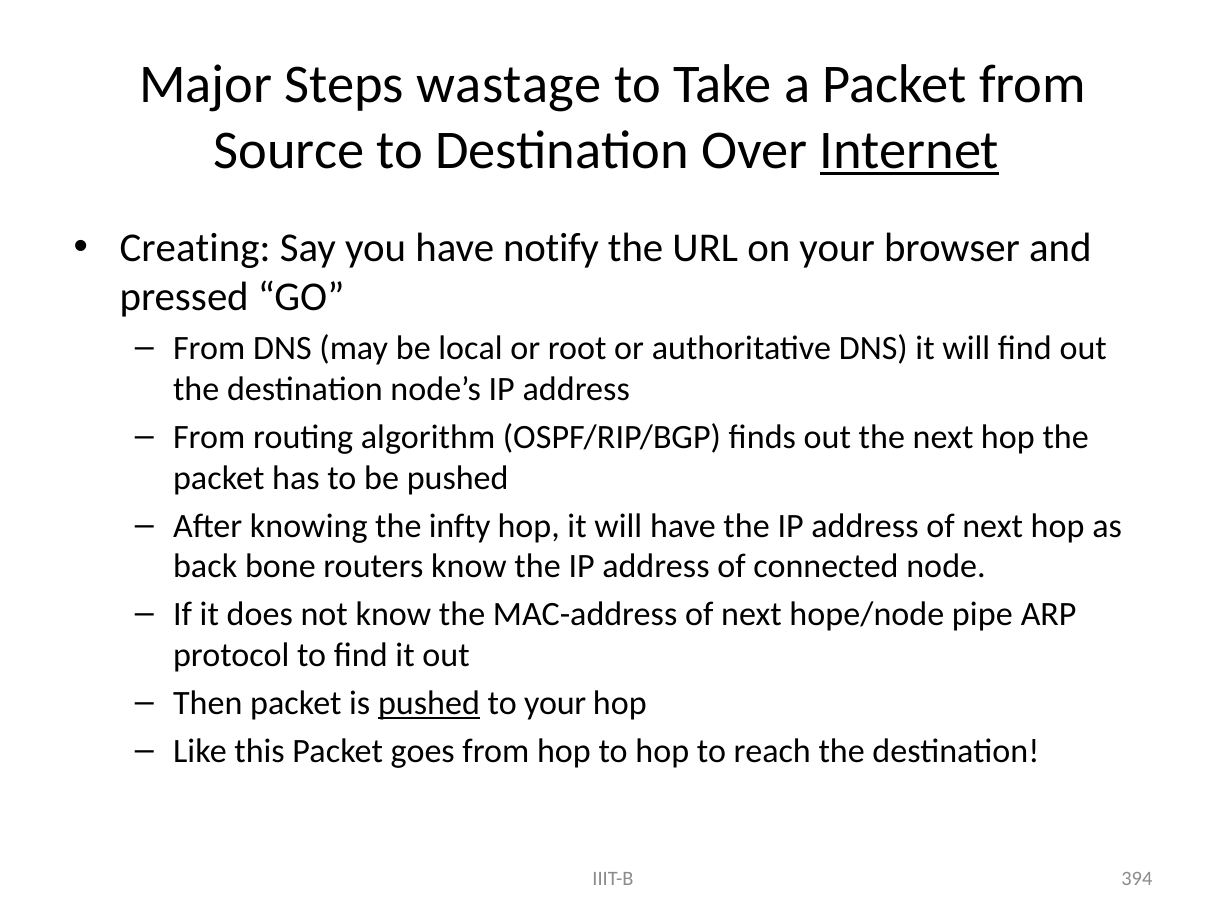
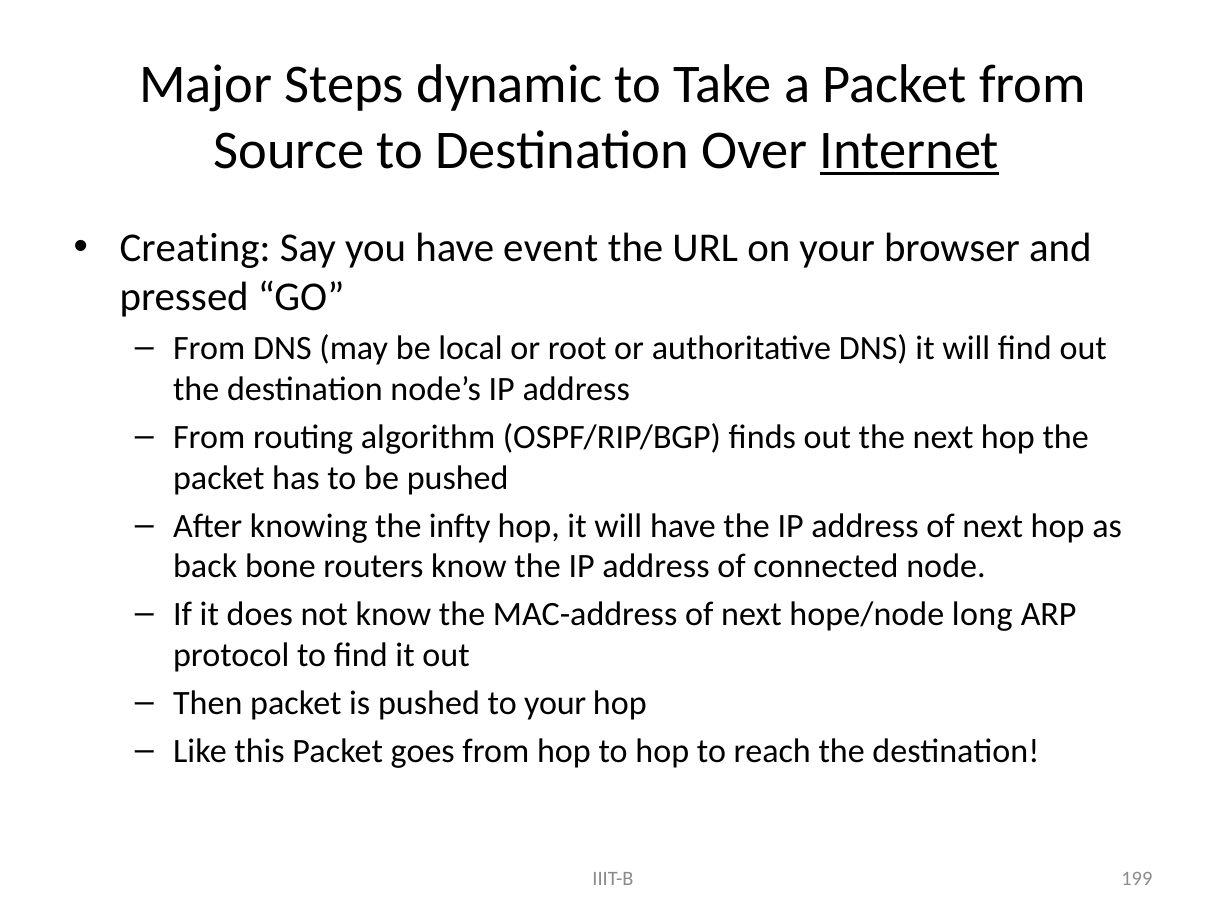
wastage: wastage -> dynamic (510, 85)
notify: notify -> event (551, 248)
pipe: pipe -> long (982, 614)
pushed underline: present -> none (429, 703)
394: 394 -> 199 (1137, 878)
